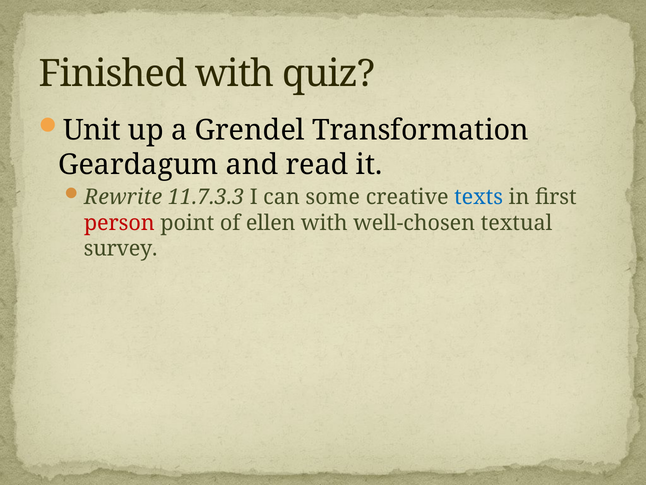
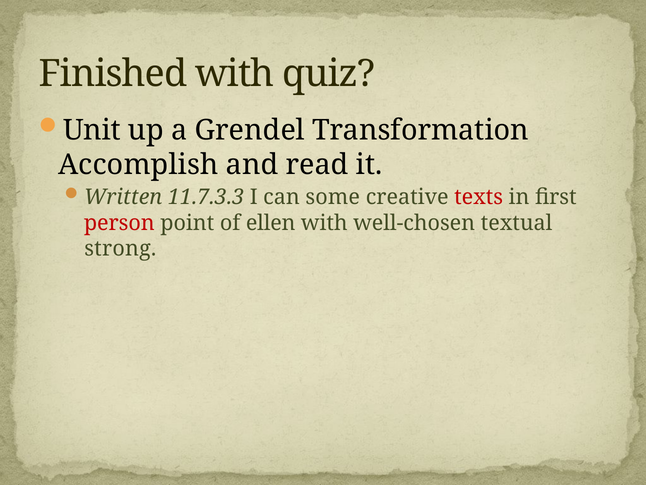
Geardagum: Geardagum -> Accomplish (138, 165)
Rewrite: Rewrite -> Written (123, 197)
texts colour: blue -> red (479, 197)
survey: survey -> strong (120, 249)
